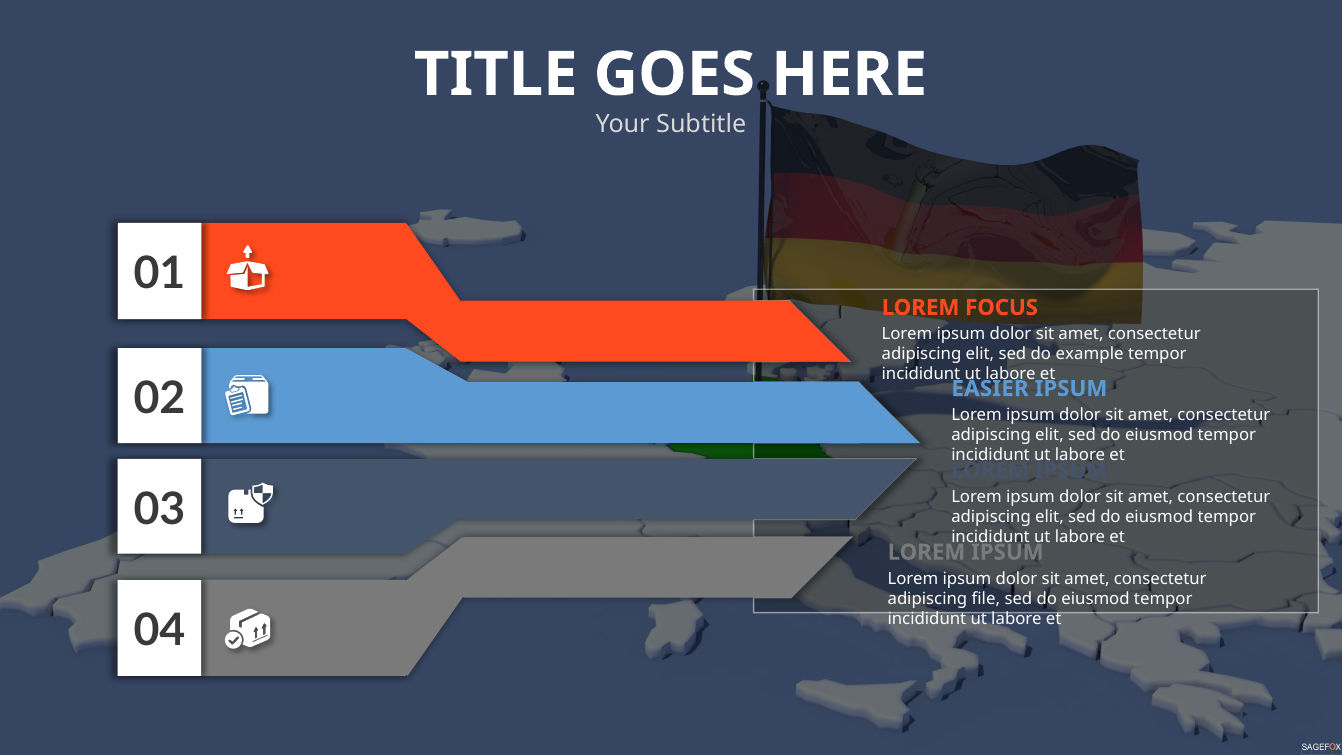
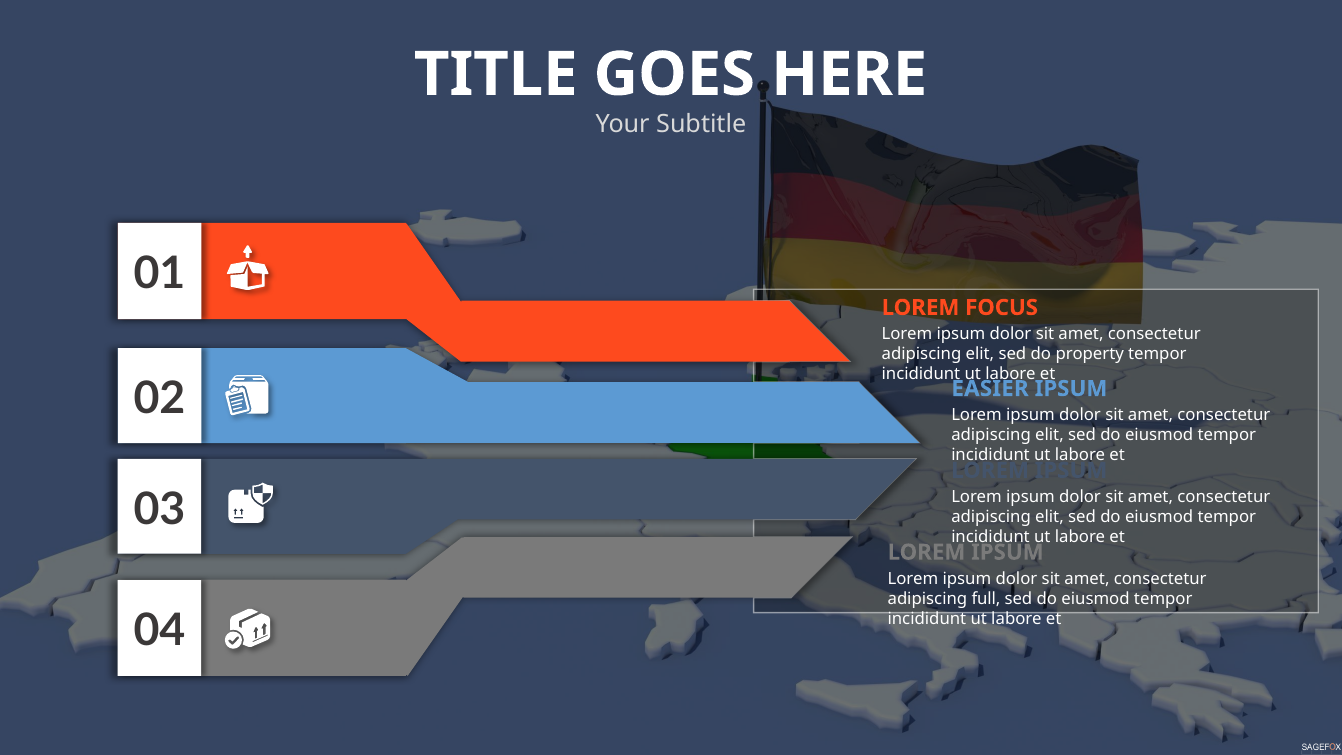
example: example -> property (1090, 354)
file: file -> full (986, 599)
